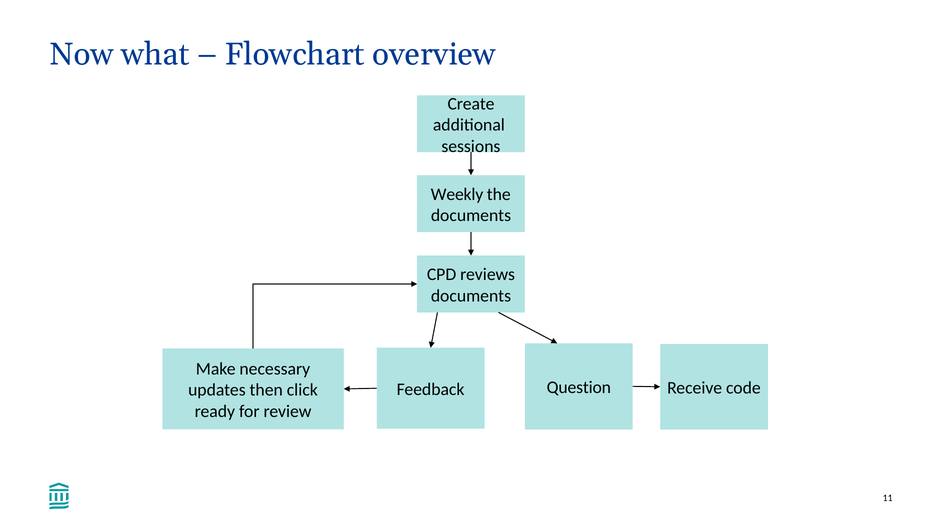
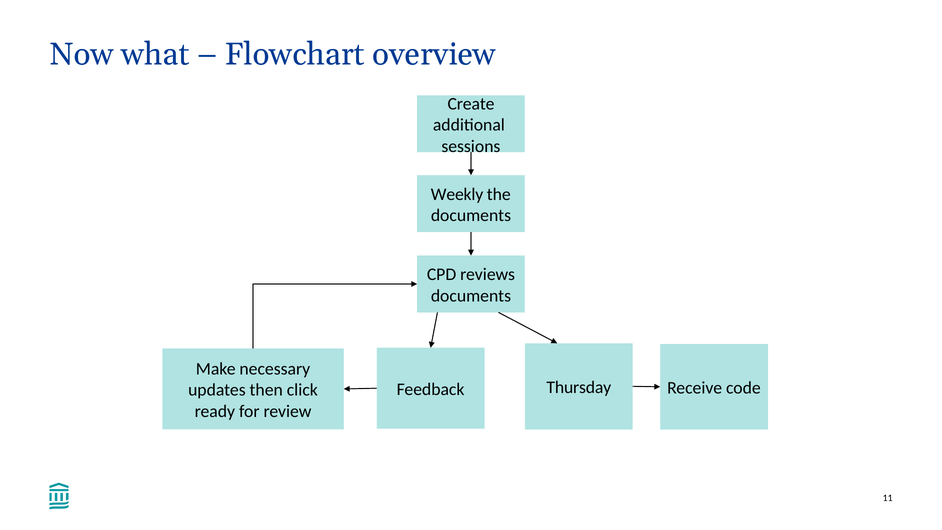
Question: Question -> Thursday (579, 387)
